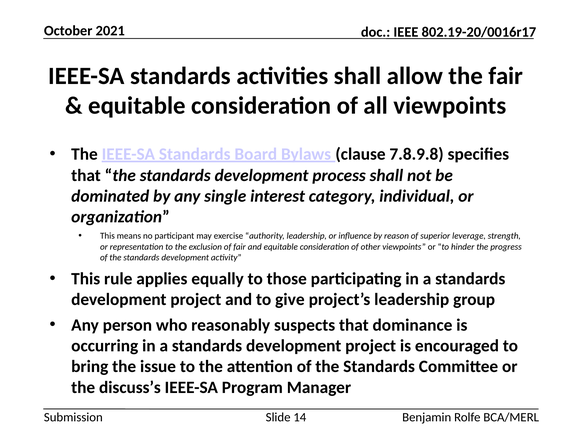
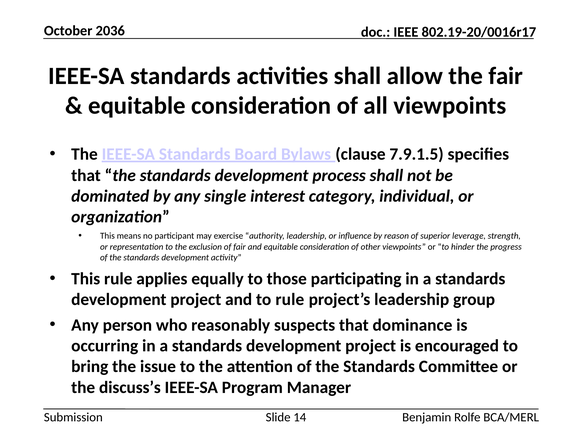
2021: 2021 -> 2036 (110, 31)
7.8.9.8: 7.8.9.8 -> 7.9.1.5 (417, 154)
to give: give -> rule (290, 299)
